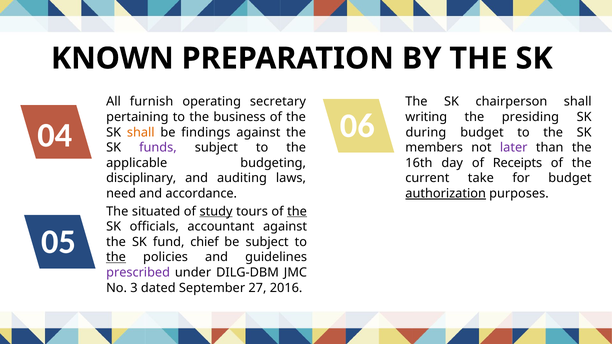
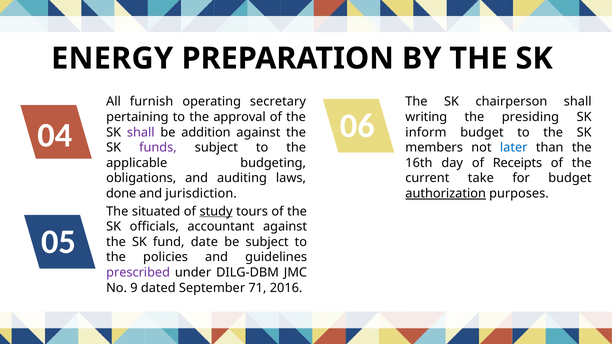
KNOWN: KNOWN -> ENERGY (112, 59)
business: business -> approval (240, 117)
shall colour: orange -> purple (141, 132)
findings: findings -> addition (206, 132)
during: during -> inform (426, 132)
later colour: purple -> blue (514, 148)
disciplinary: disciplinary -> obligations (141, 178)
need: need -> done (121, 194)
accordance: accordance -> jurisdiction (201, 194)
the underline: present -> none (297, 212)
chief: chief -> date (204, 242)
the underline: present -> none (116, 257)
3: 3 -> 9 (134, 288)
27: 27 -> 71 (257, 288)
